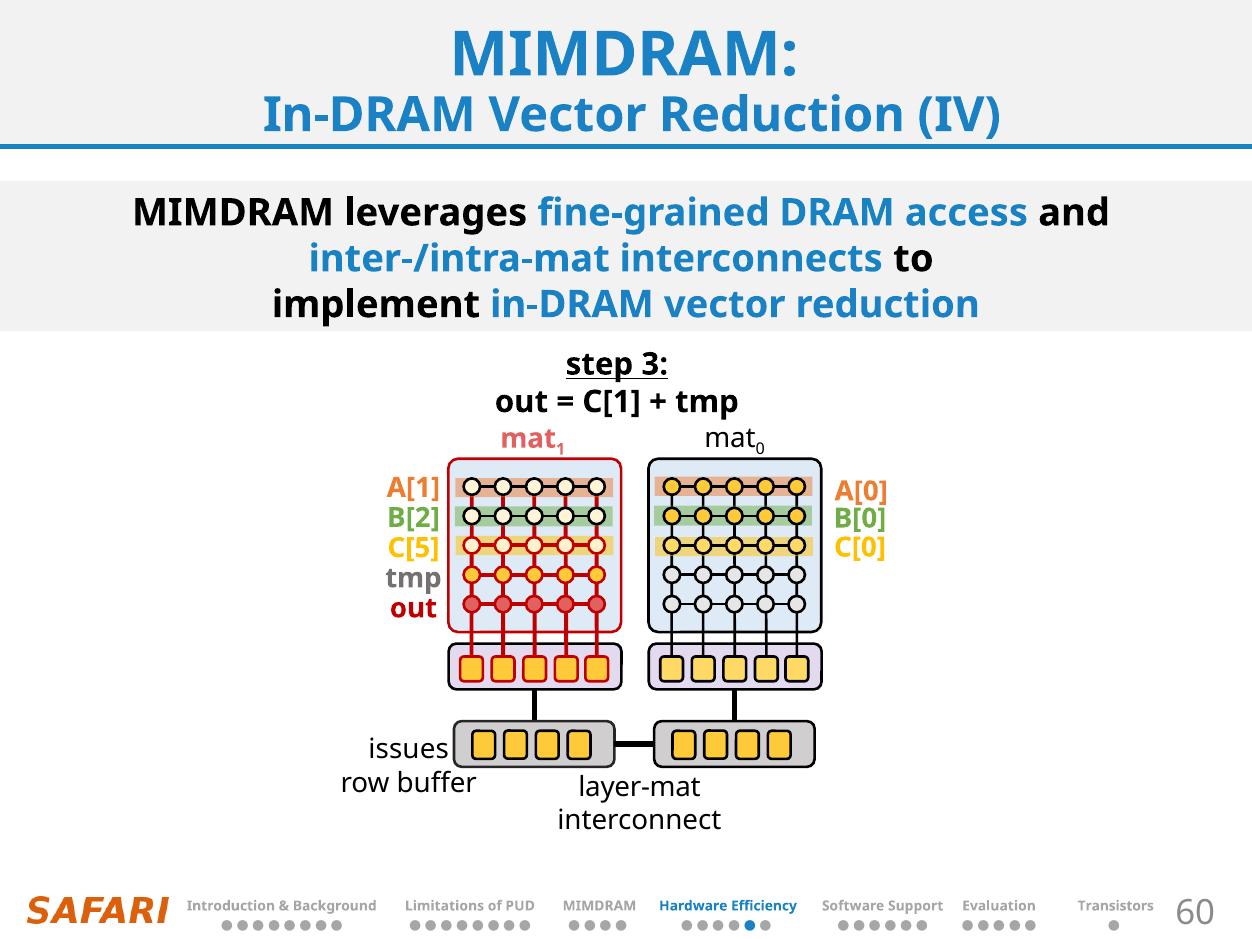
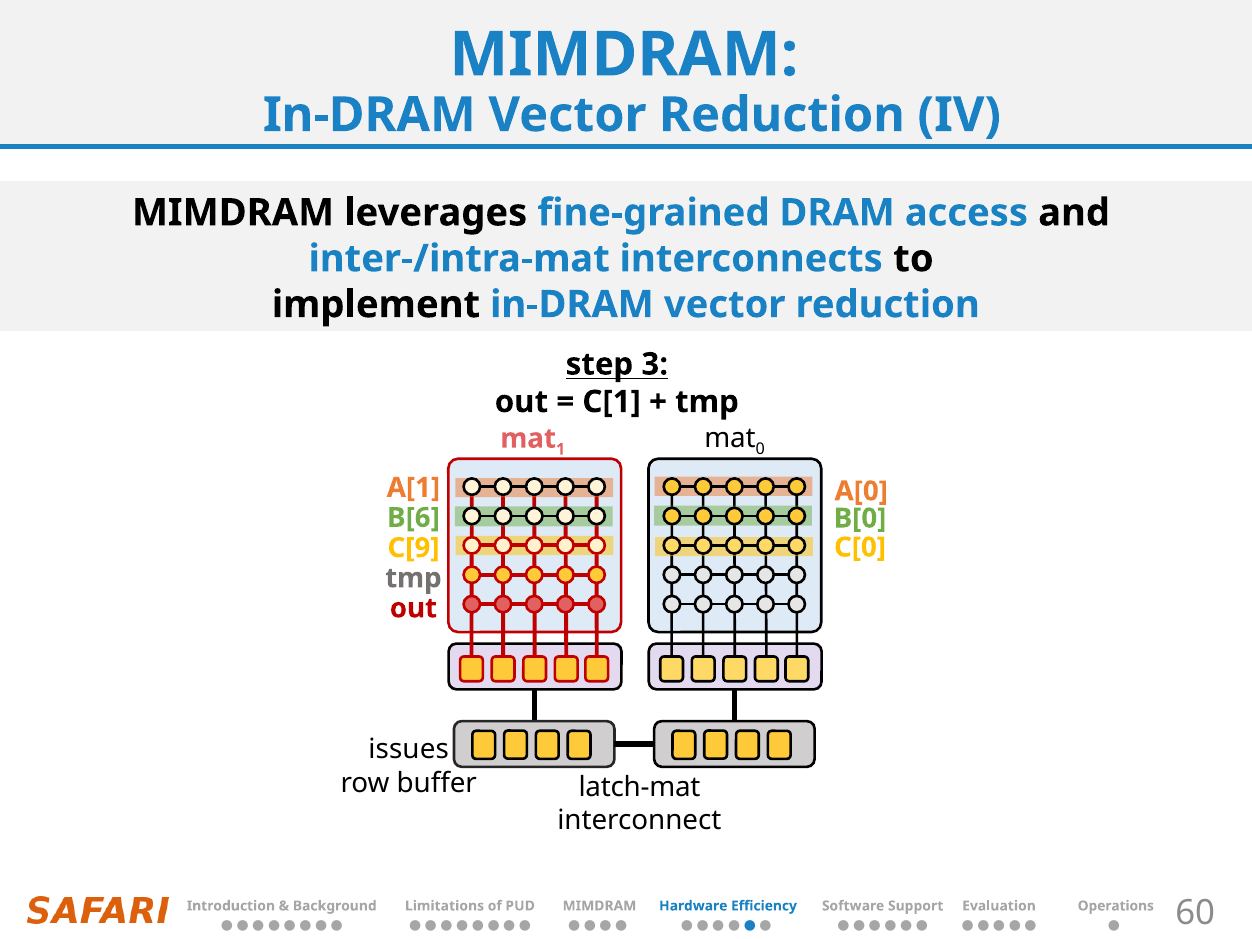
B[2: B[2 -> B[6 (413, 518)
C[5: C[5 -> C[9 (413, 548)
layer-mat: layer-mat -> latch-mat (640, 787)
Transistors: Transistors -> Operations (1116, 906)
